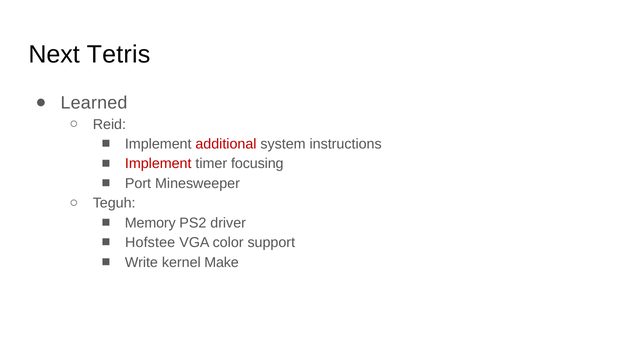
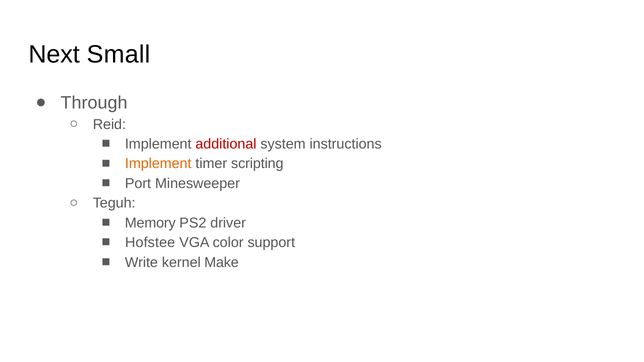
Tetris: Tetris -> Small (119, 55)
Learned: Learned -> Through (94, 103)
Implement colour: red -> orange (158, 164)
focusing: focusing -> scripting (257, 164)
